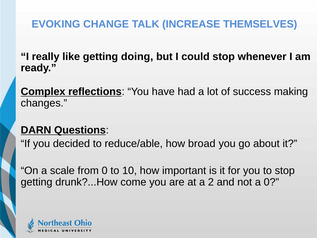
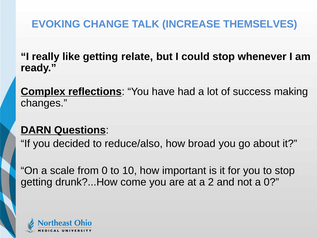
doing: doing -> relate (137, 56)
reduce/able: reduce/able -> reduce/also (134, 144)
